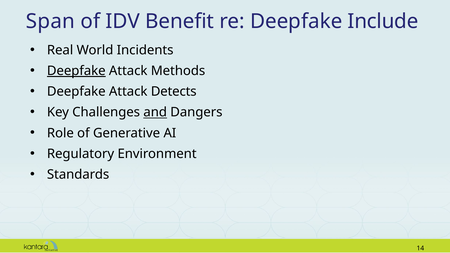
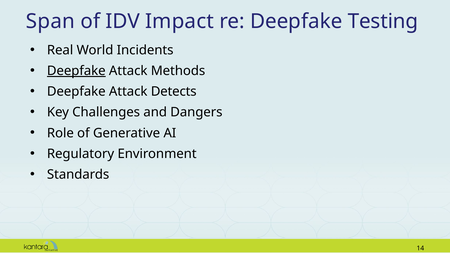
Benefit: Benefit -> Impact (180, 21)
Include: Include -> Testing (383, 21)
and underline: present -> none (155, 112)
